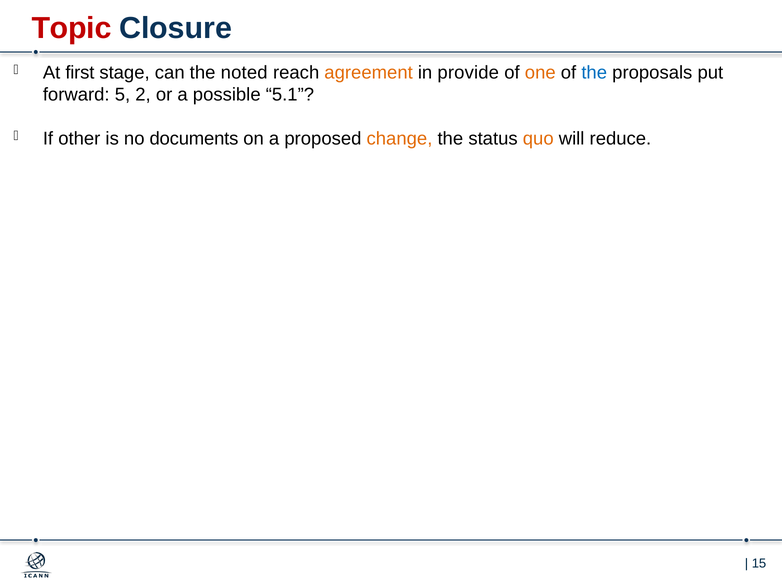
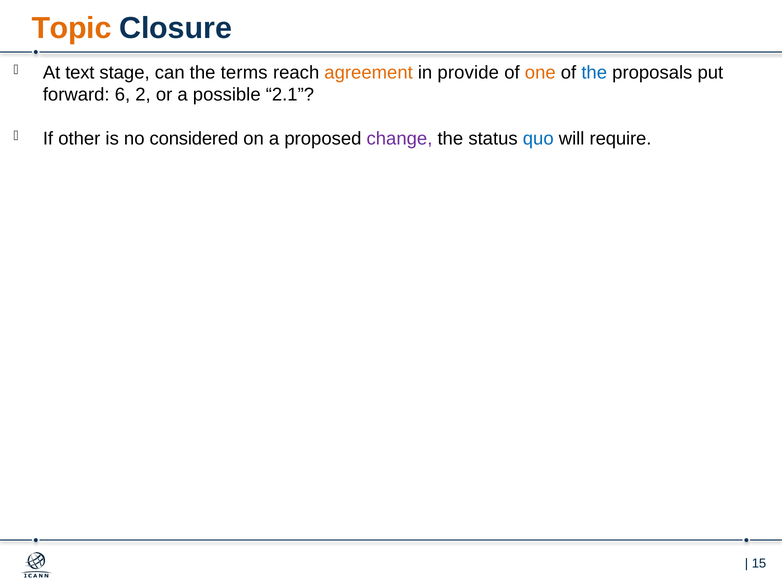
Topic colour: red -> orange (72, 28)
first: first -> text (80, 73)
noted: noted -> terms (244, 73)
5: 5 -> 6 (122, 95)
5.1: 5.1 -> 2.1 (290, 95)
documents: documents -> considered (194, 139)
change colour: orange -> purple (399, 139)
quo colour: orange -> blue (538, 139)
reduce: reduce -> require (620, 139)
